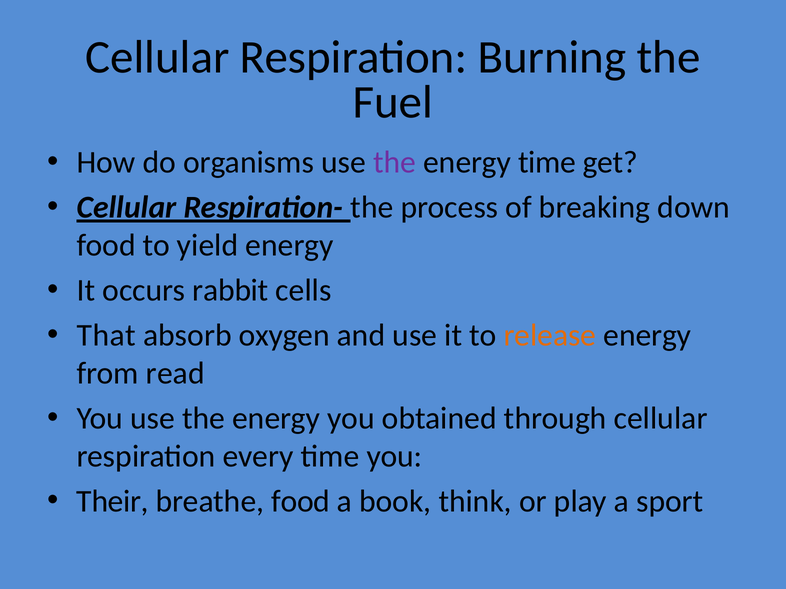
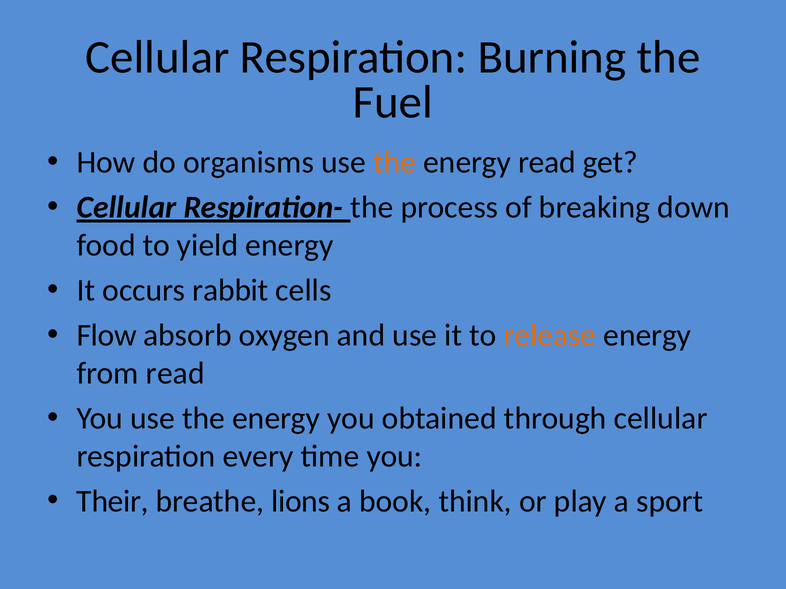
the colour: purple -> orange (395, 163)
energy time: time -> read (547, 163)
That: That -> Flow (107, 336)
breathe food: food -> lions (301, 502)
